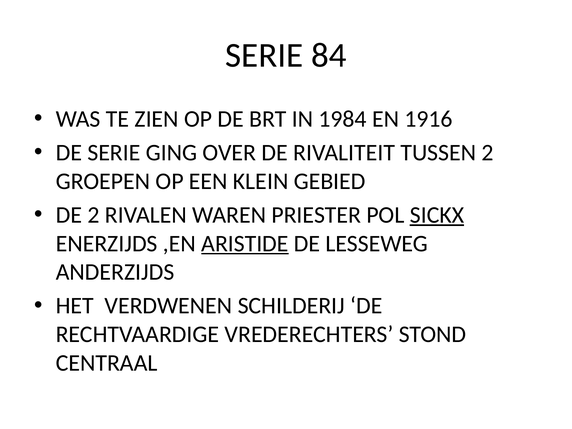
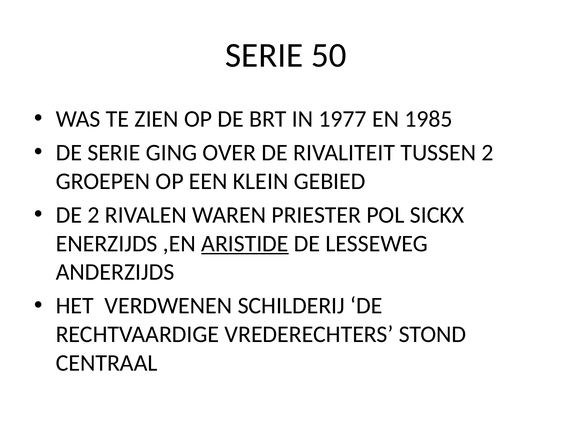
84: 84 -> 50 (329, 55)
1984: 1984 -> 1977 (343, 119)
1916: 1916 -> 1985 (428, 119)
SICKX underline: present -> none (437, 215)
